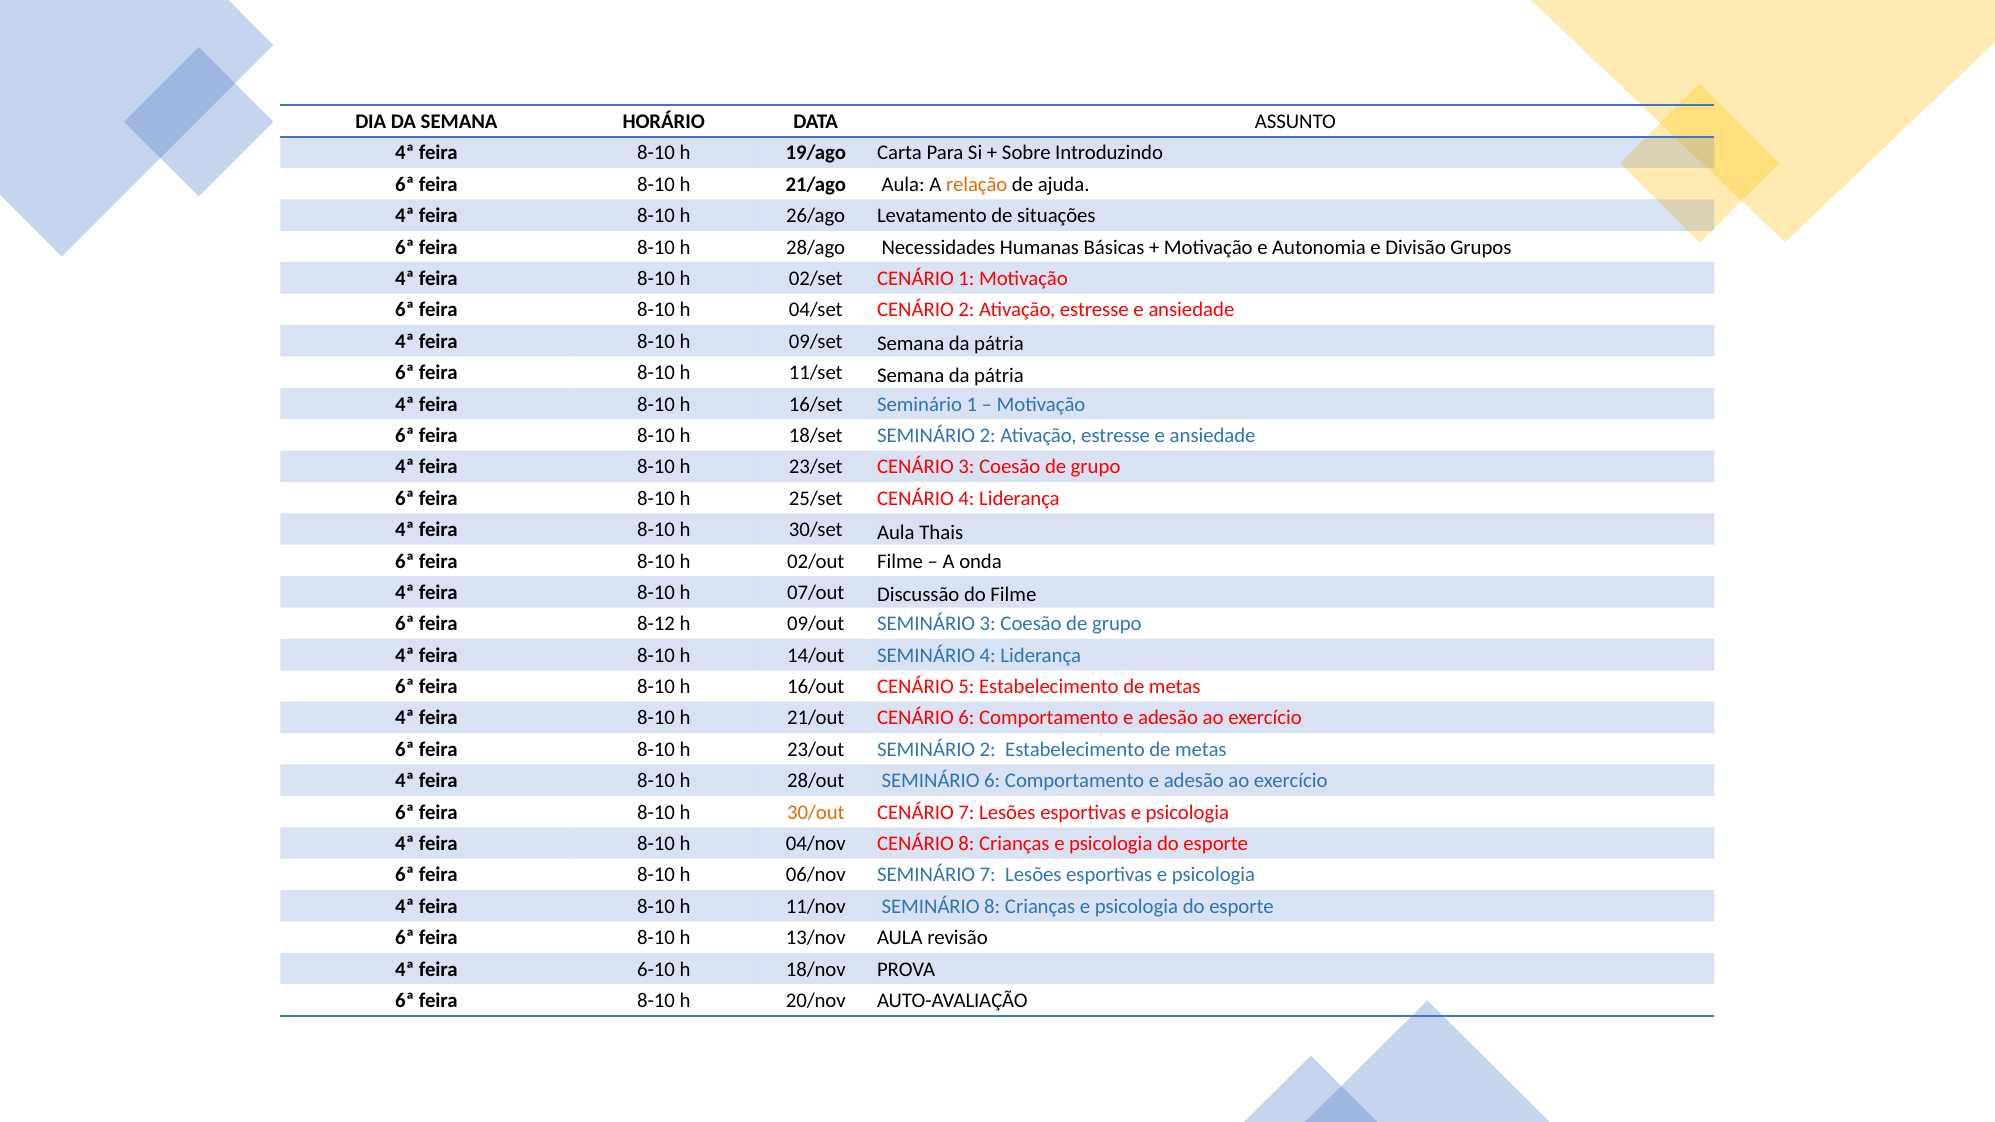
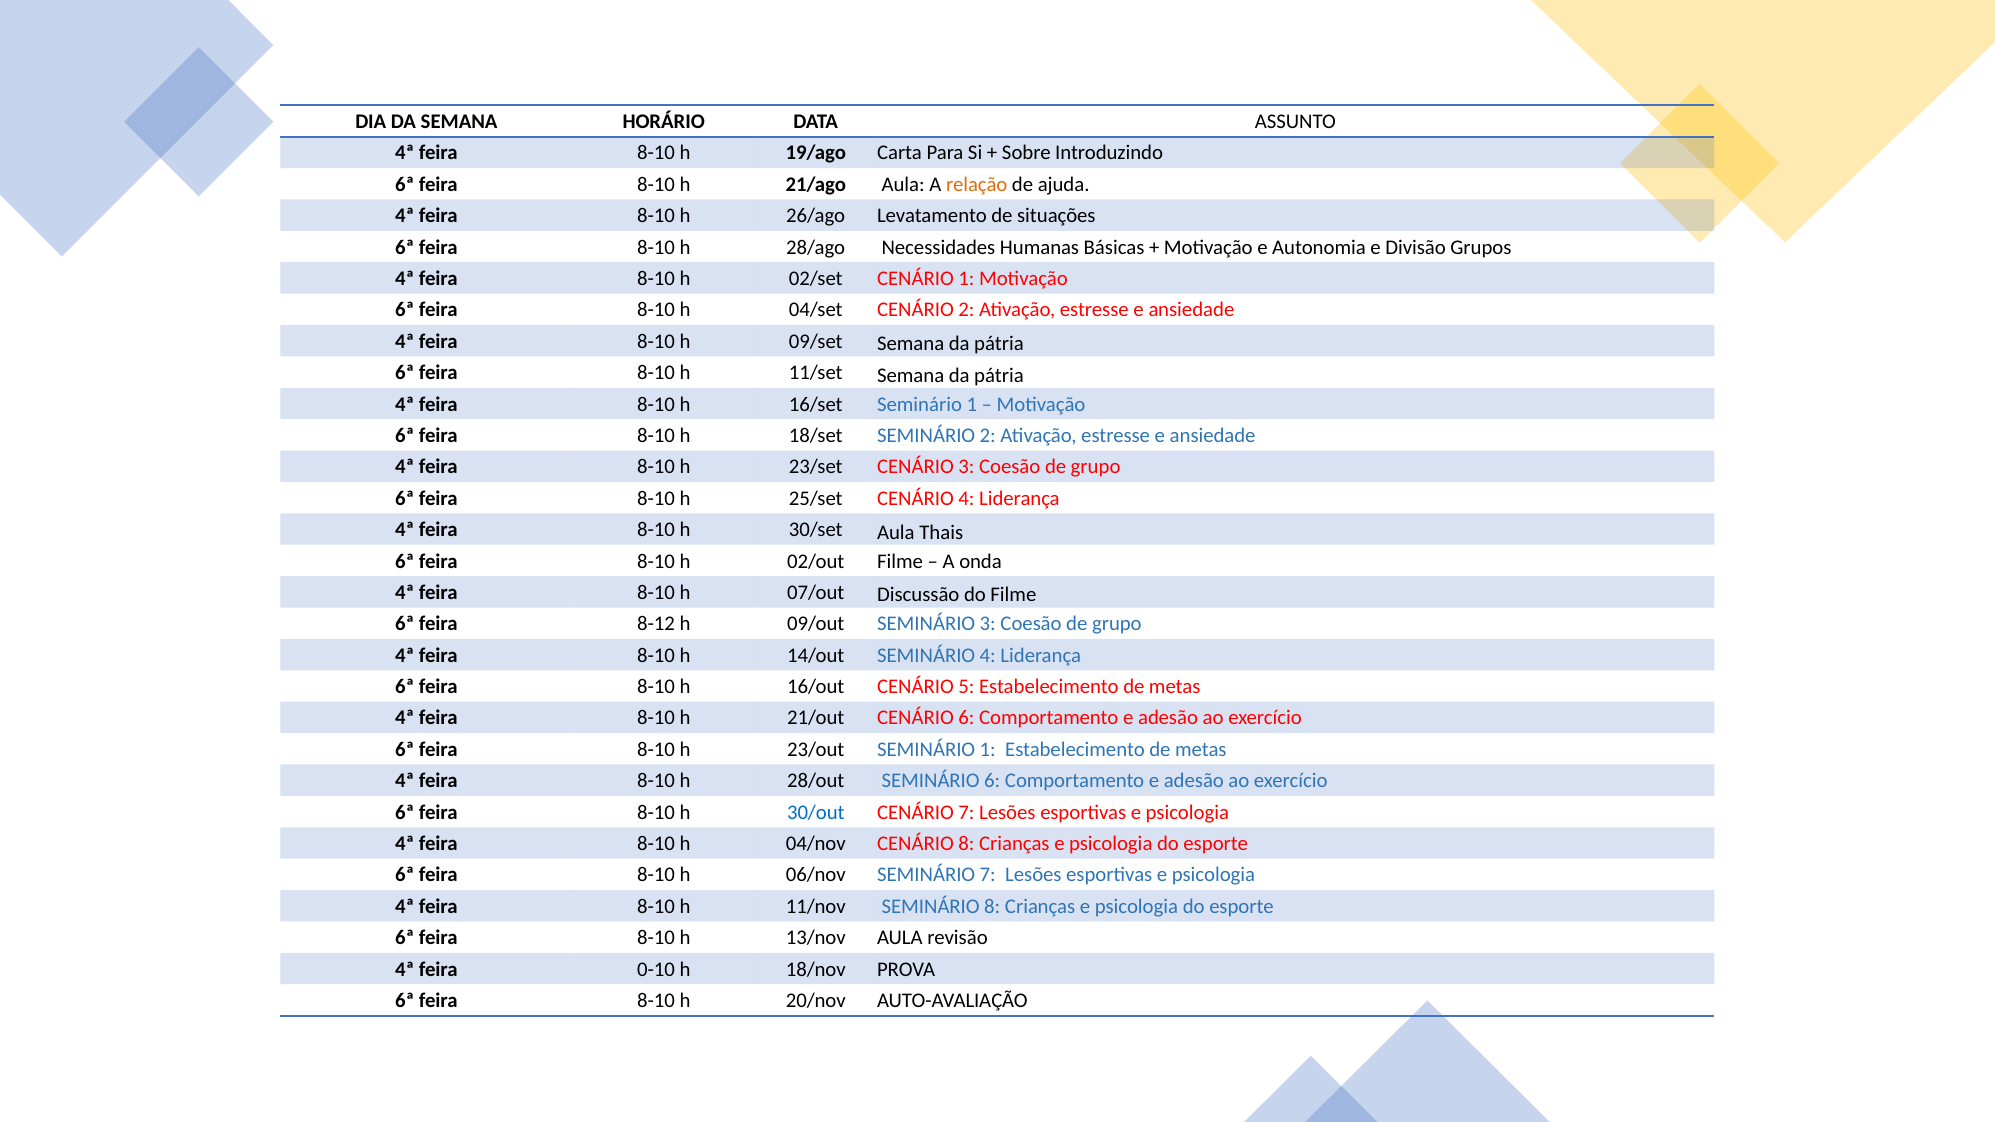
23/out SEMINÁRIO 2: 2 -> 1 (988, 750)
30/out colour: orange -> blue (816, 812)
6-10: 6-10 -> 0-10 (656, 969)
